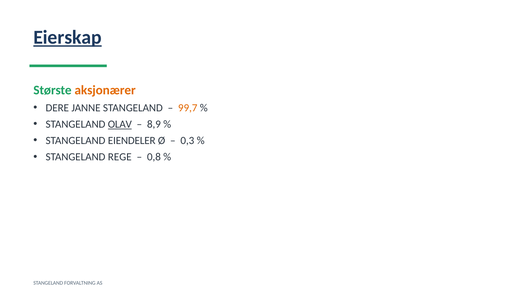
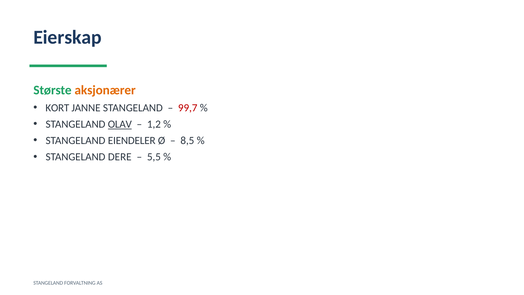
Eierskap underline: present -> none (67, 37)
DERE: DERE -> KORT (57, 108)
99,7 colour: orange -> red (188, 108)
8,9: 8,9 -> 1,2 (154, 124)
0,3: 0,3 -> 8,5 (187, 141)
REGE: REGE -> DERE (120, 157)
0,8: 0,8 -> 5,5 (154, 157)
